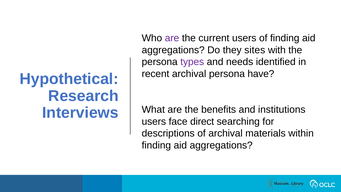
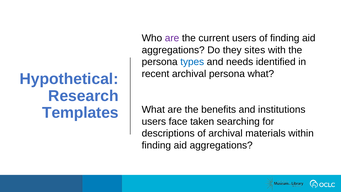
types colour: purple -> blue (192, 62)
persona have: have -> what (261, 74)
Interviews: Interviews -> Templates (80, 113)
direct: direct -> taken (202, 121)
